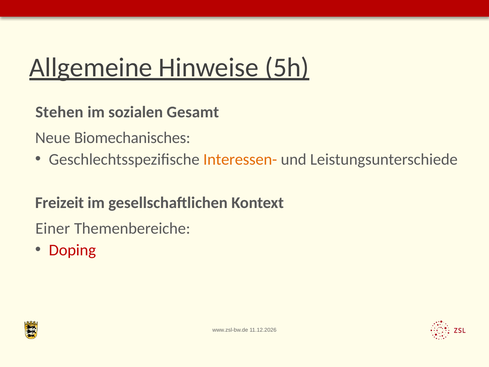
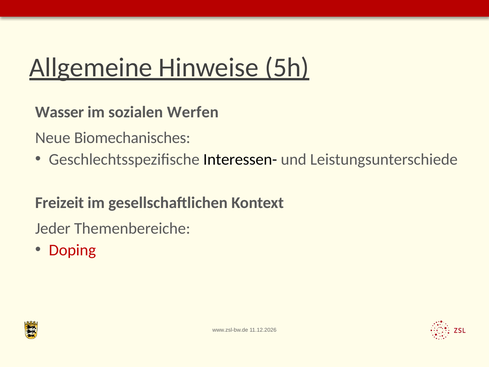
Stehen: Stehen -> Wasser (60, 112)
Gesamt: Gesamt -> Werfen (193, 112)
Interessen- colour: orange -> black (240, 159)
Einer: Einer -> Jeder (53, 228)
